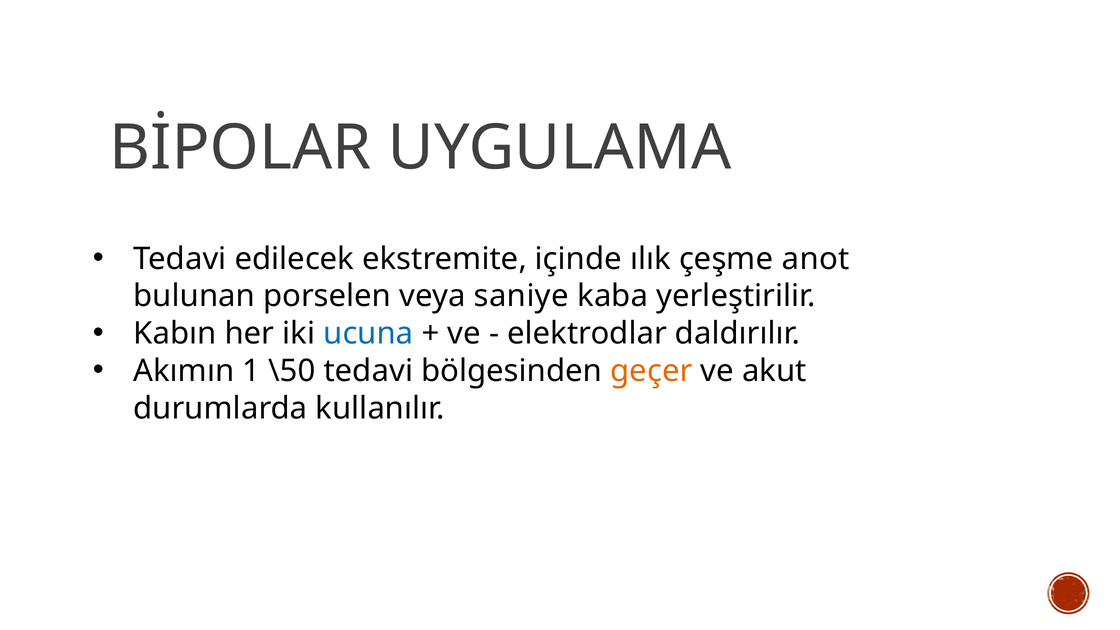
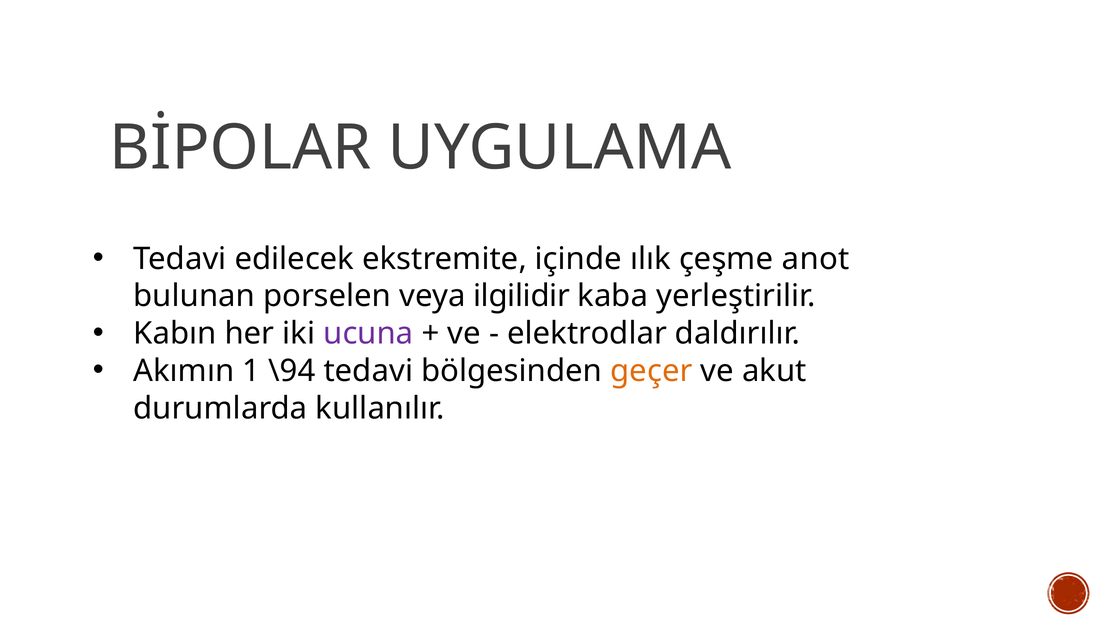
saniye: saniye -> ilgilidir (522, 296)
ucuna colour: blue -> purple (368, 334)
\50: \50 -> \94 (292, 371)
